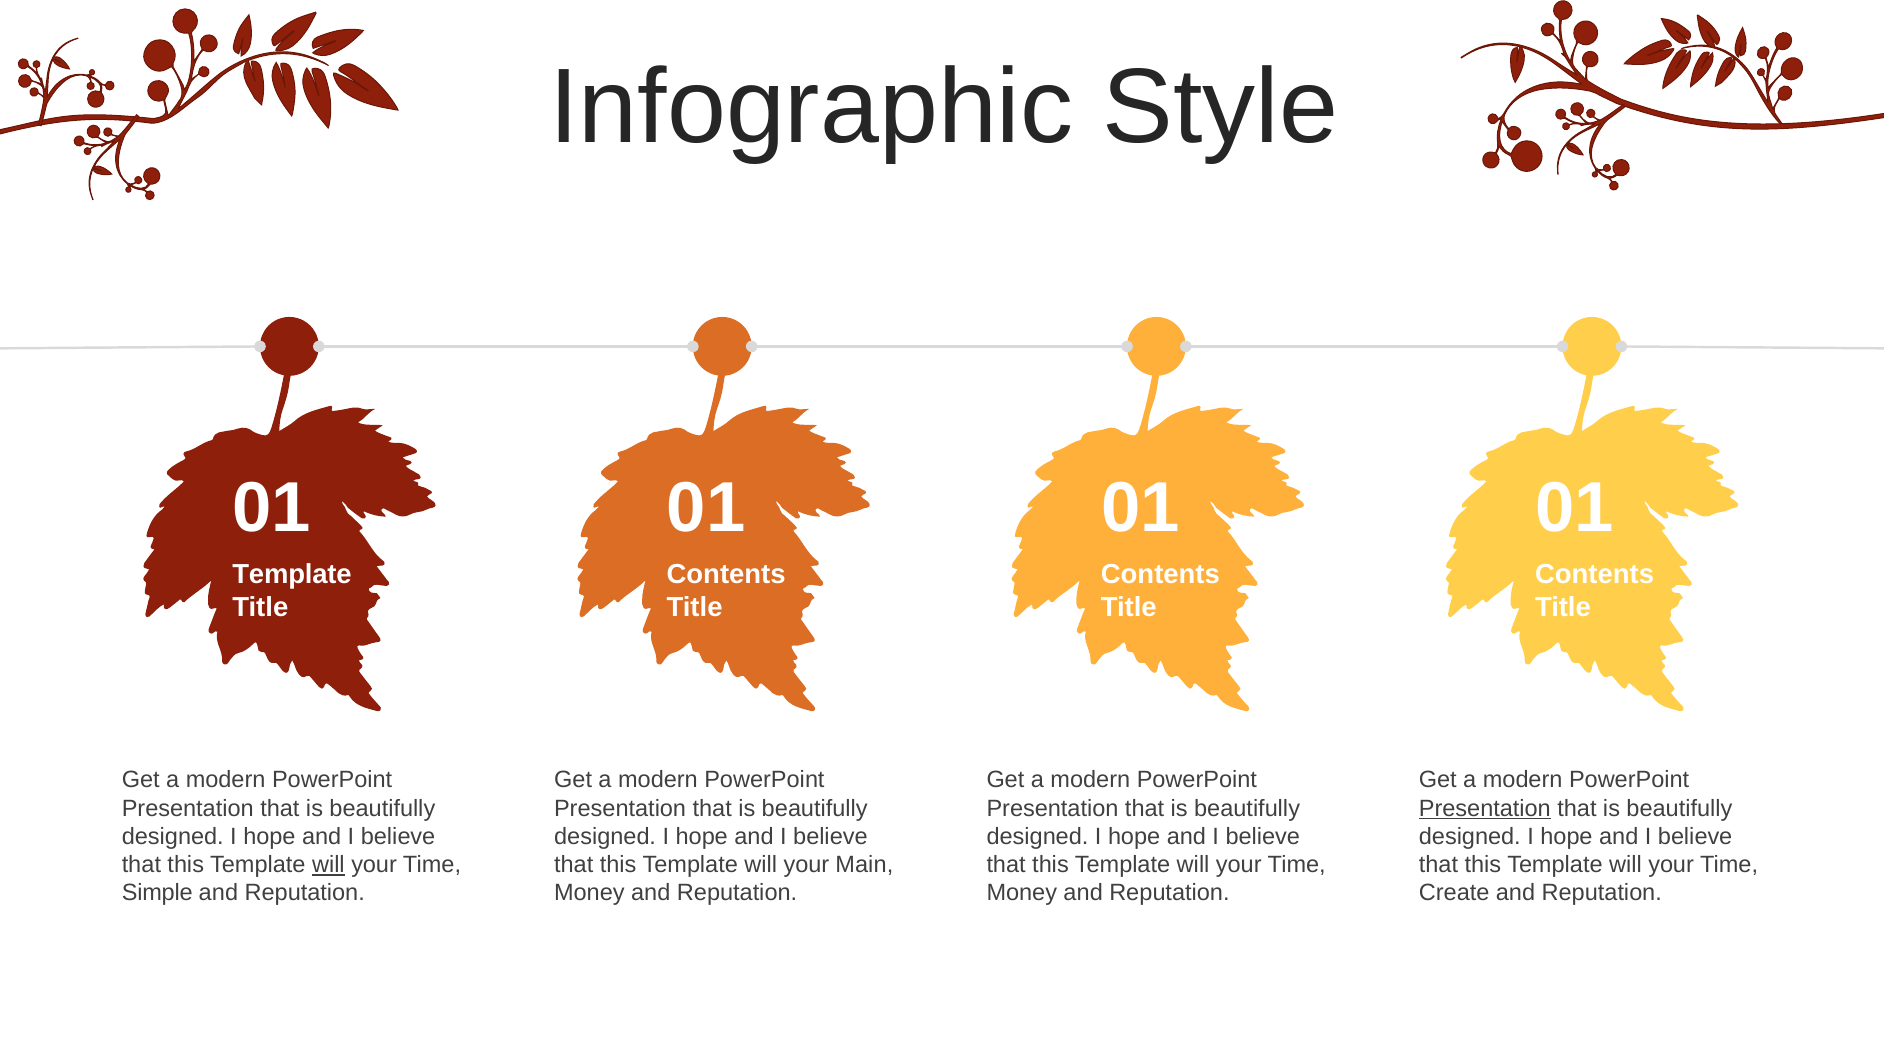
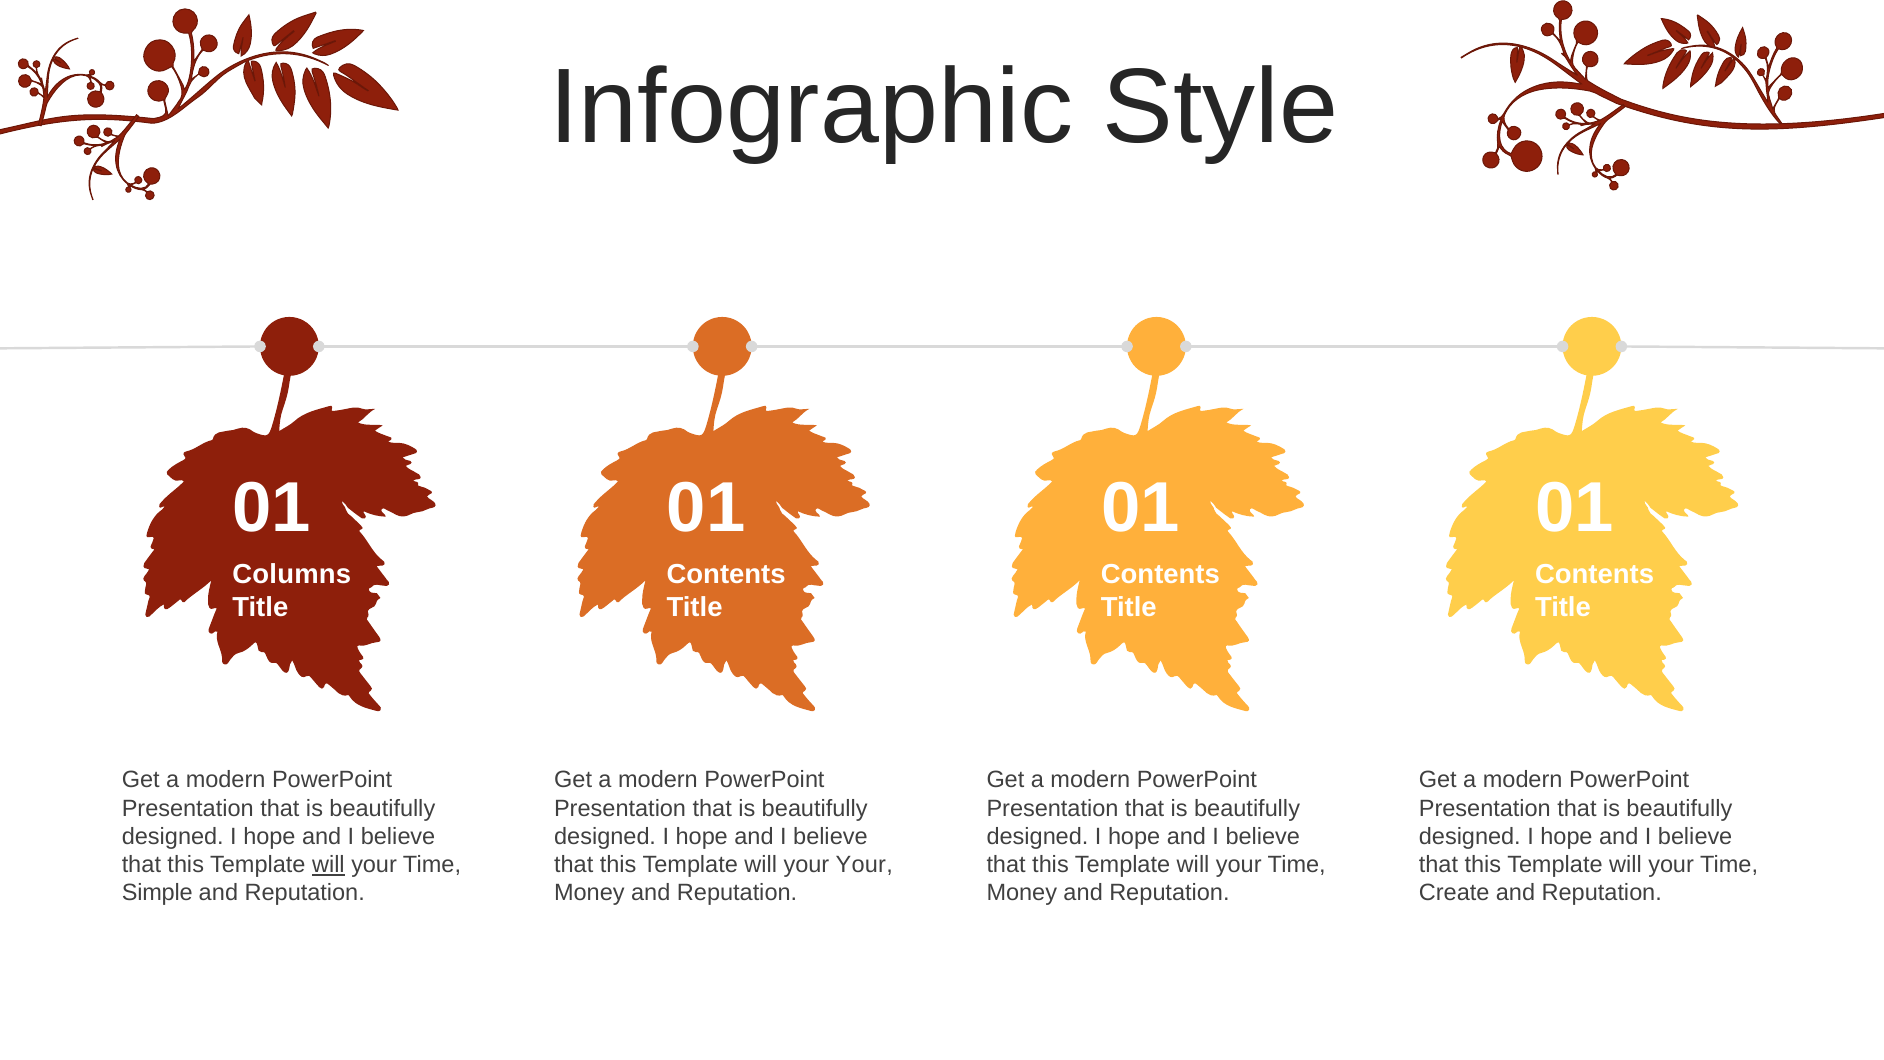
Template: Template -> Columns (292, 575)
Presentation underline: present -> none (1485, 808)
your Main: Main -> Your (864, 865)
